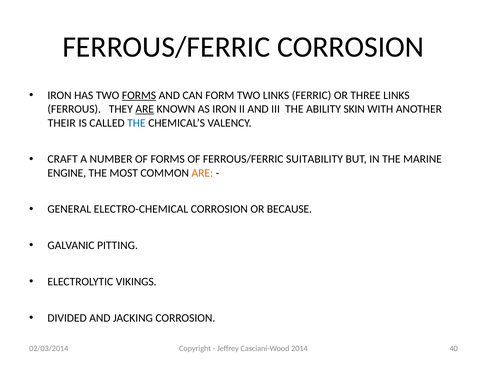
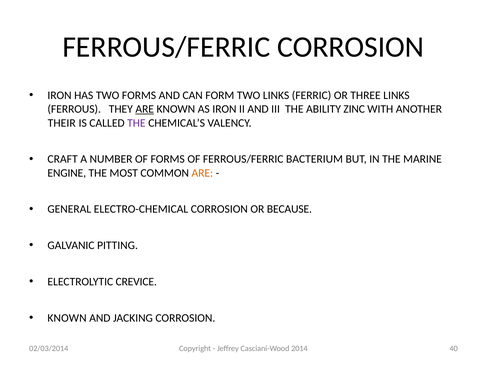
FORMS underline: present -> none (139, 95)
SKIN: SKIN -> ZINC (354, 109)
THE colour: blue -> purple (136, 123)
SUITABILITY: SUITABILITY -> BACTERIUM (315, 159)
VIKINGS: VIKINGS -> CREVICE (136, 282)
DIVIDED: DIVIDED -> KNOWN (67, 318)
